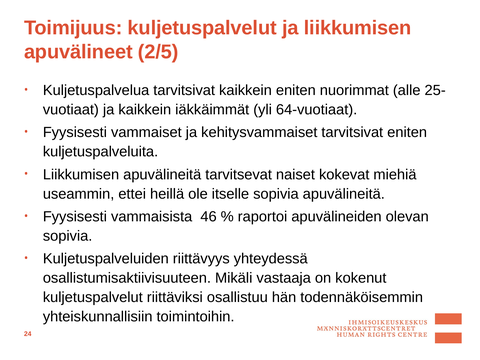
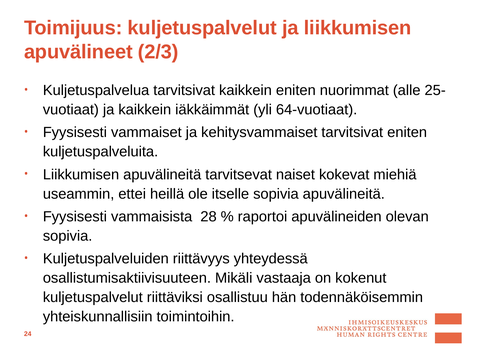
2/5: 2/5 -> 2/3 (158, 52)
46: 46 -> 28 (209, 217)
